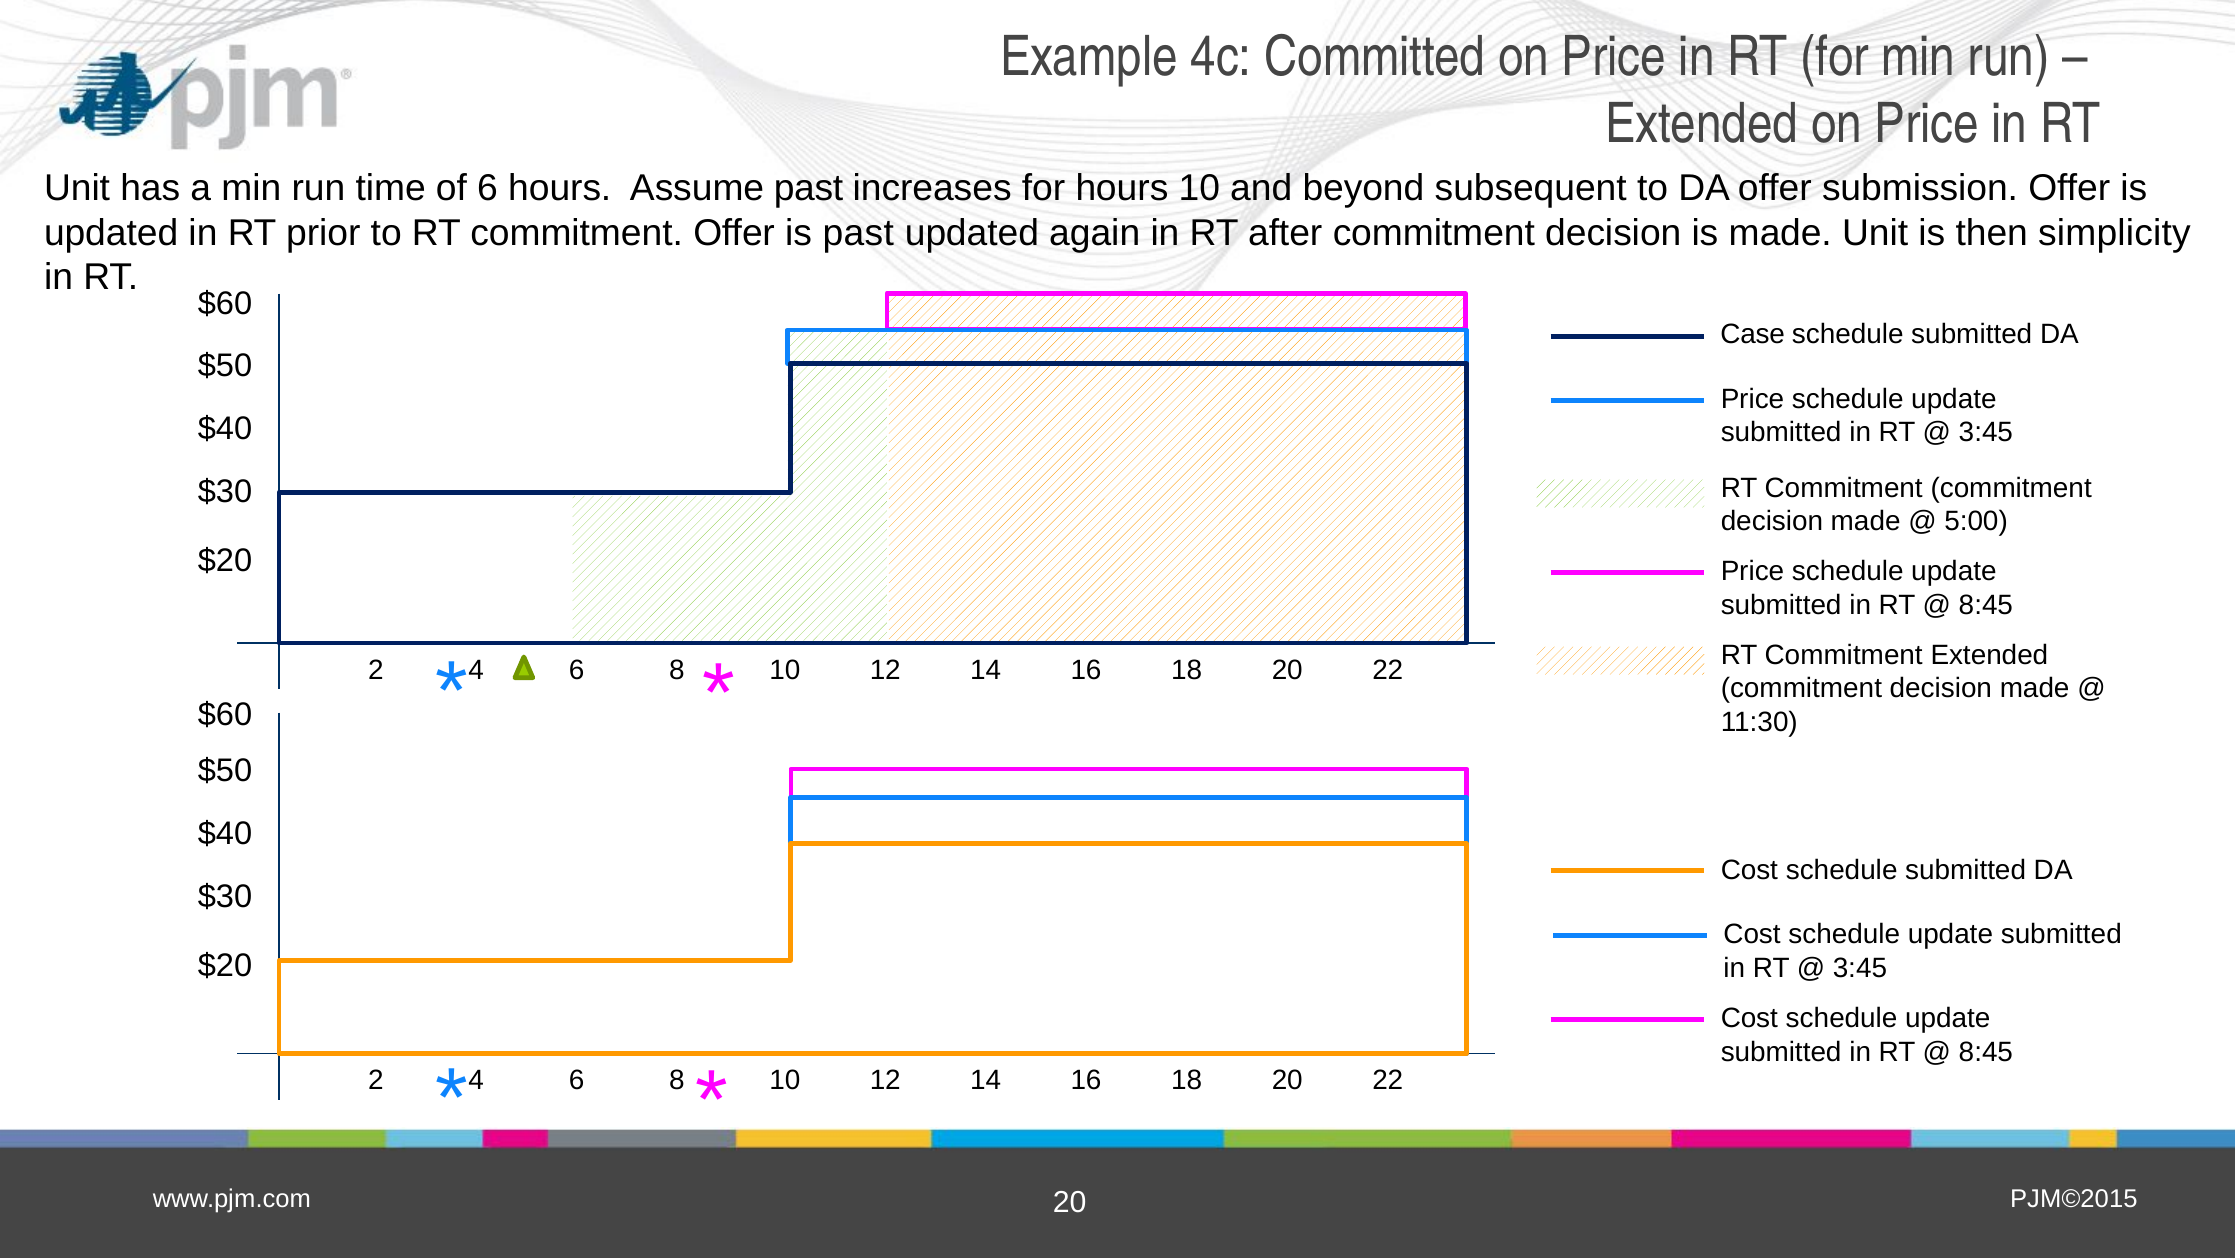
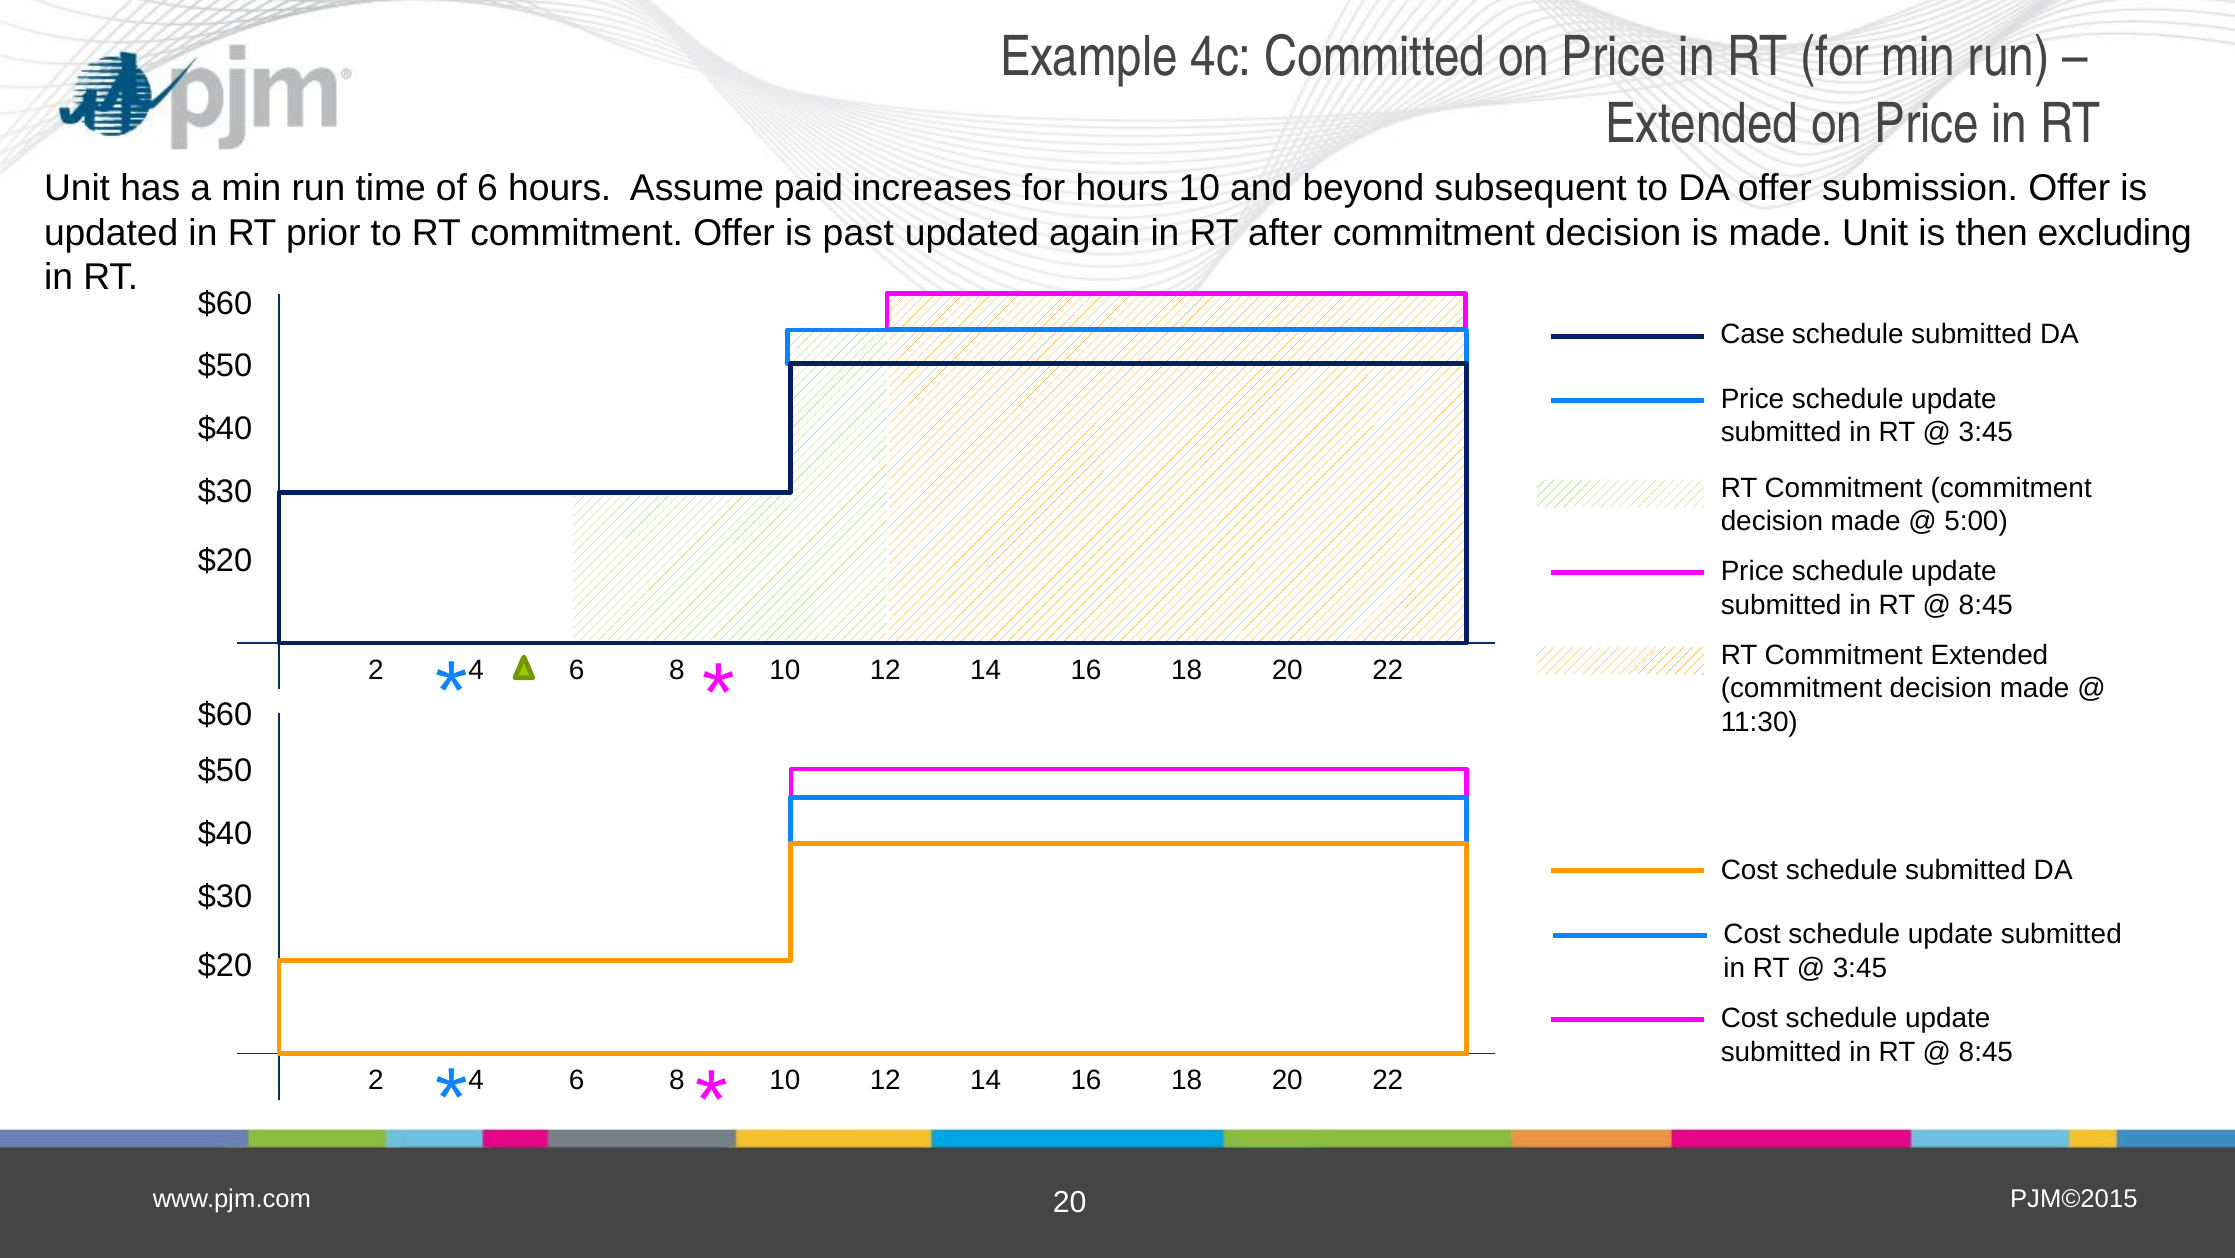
Assume past: past -> paid (808, 188)
simplicity: simplicity -> excluding (2115, 233)
